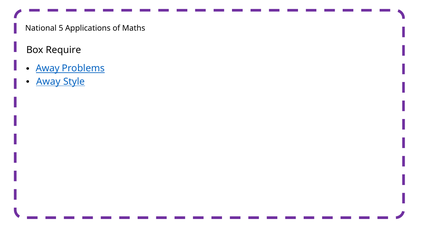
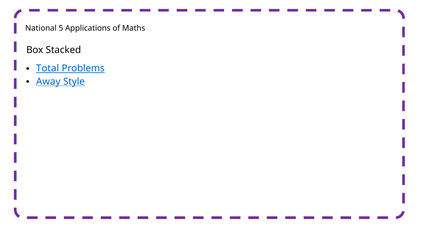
Require: Require -> Stacked (63, 50)
Away: Away -> Total (48, 68)
